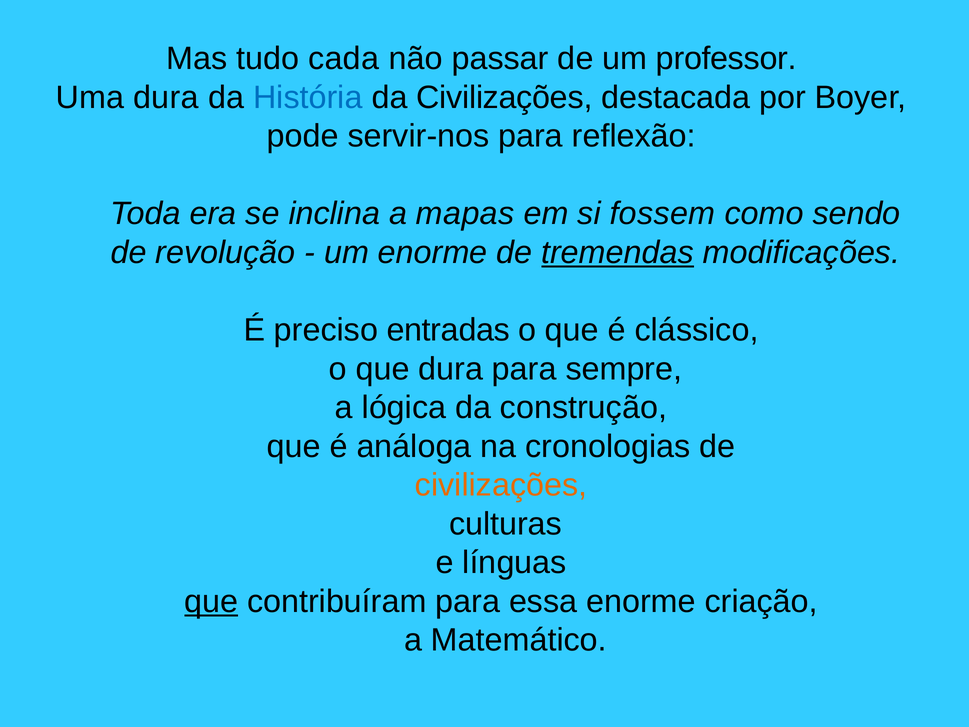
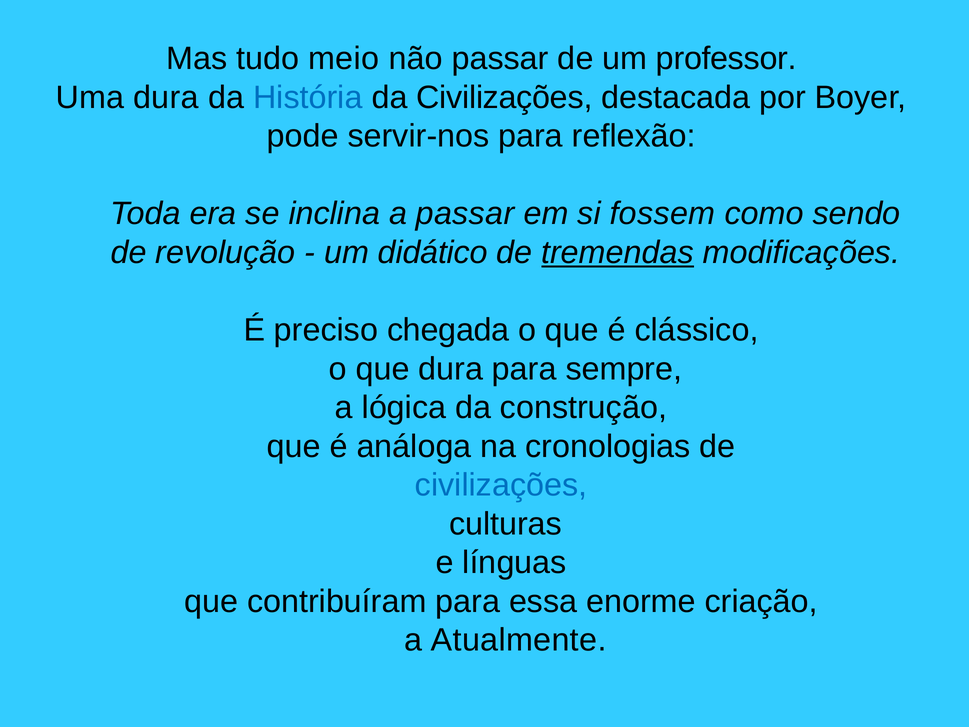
cada: cada -> meio (344, 59)
a mapas: mapas -> passar (465, 214)
um enorme: enorme -> didático (433, 252)
entradas: entradas -> chegada (448, 330)
civilizações colour: orange -> blue (501, 485)
que underline: present -> none (211, 601)
Matemático: Matemático -> Atualmente (519, 640)
